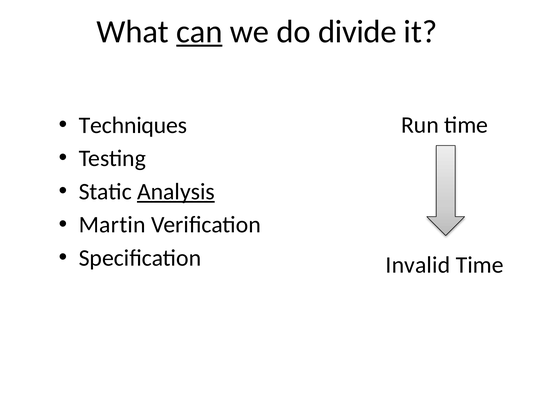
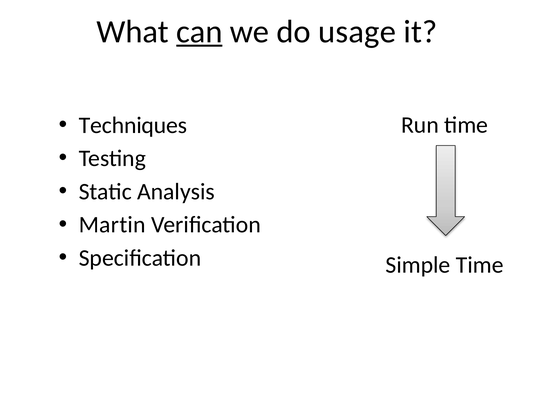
divide: divide -> usage (357, 32)
Analysis underline: present -> none (176, 192)
Invalid: Invalid -> Simple (418, 265)
